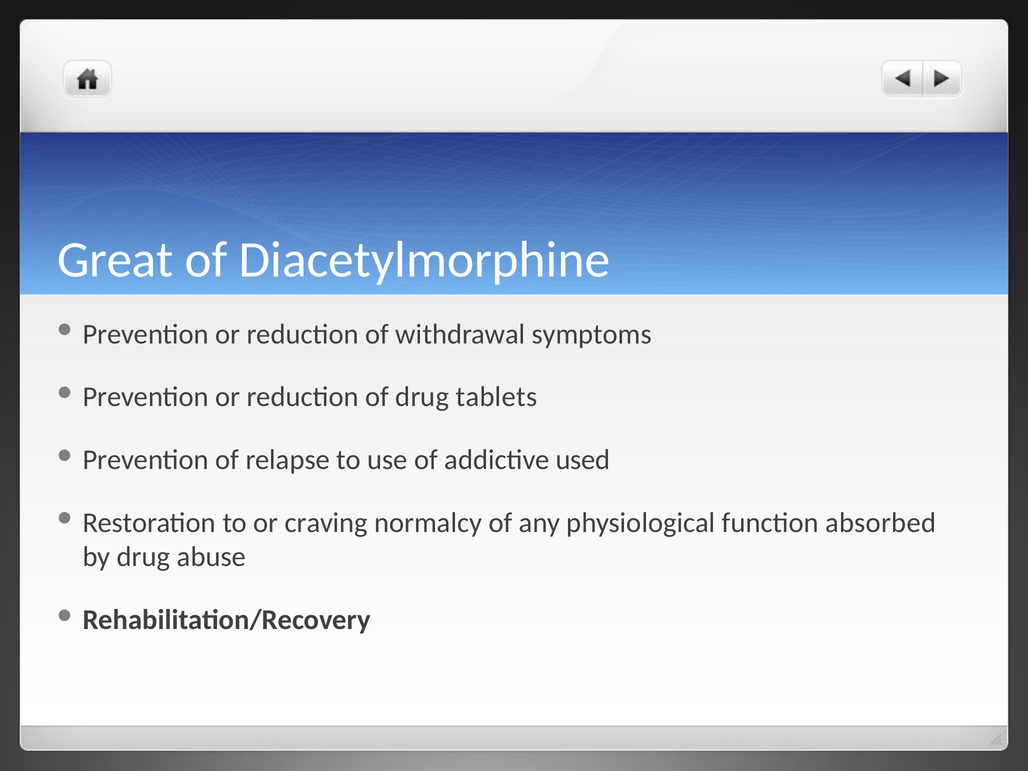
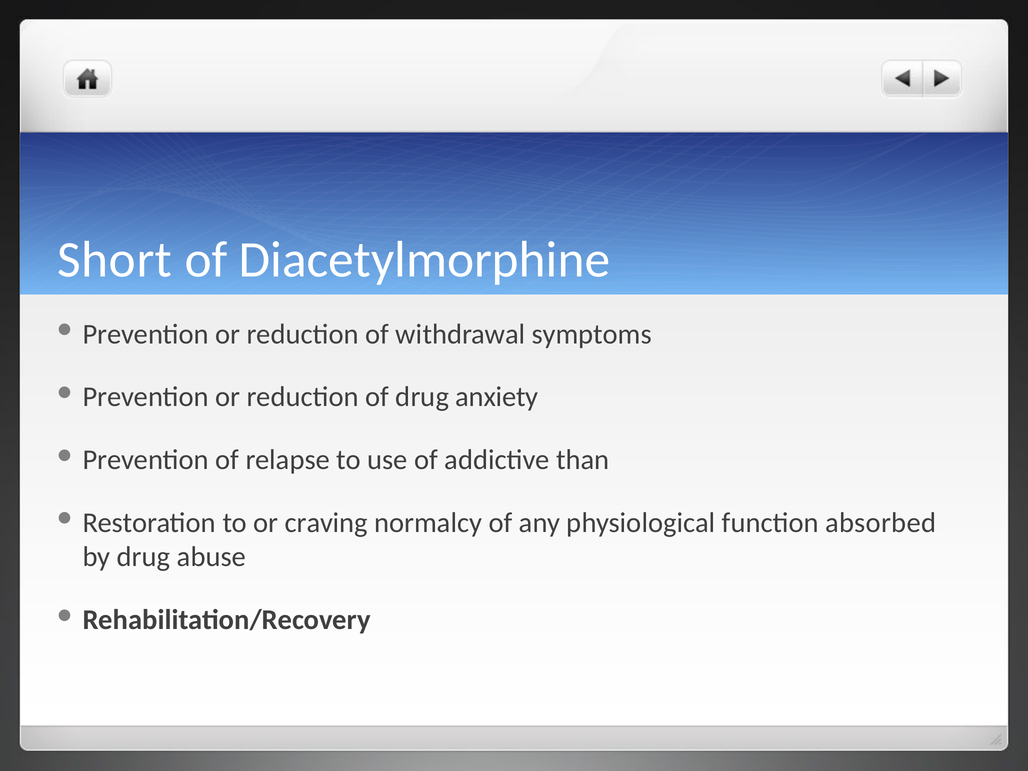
Great: Great -> Short (115, 260)
tablets: tablets -> anxiety (497, 397)
used: used -> than (583, 460)
